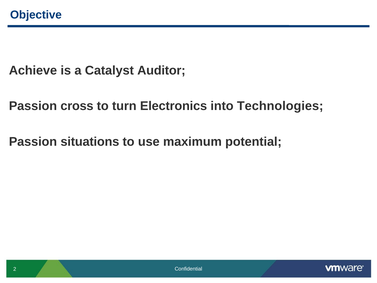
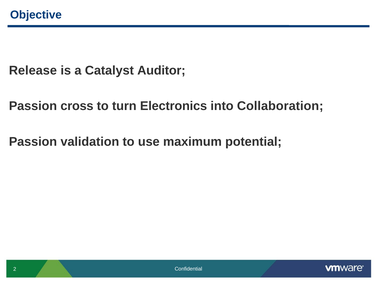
Achieve: Achieve -> Release (33, 70)
Technologies: Technologies -> Collaboration (280, 106)
situations: situations -> validation (90, 142)
